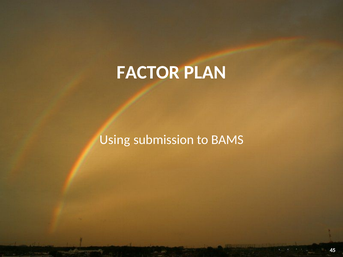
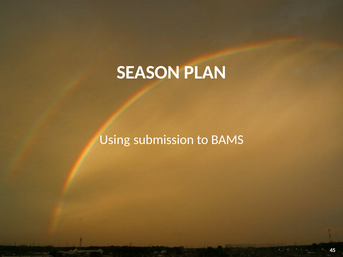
FACTOR: FACTOR -> SEASON (148, 72)
